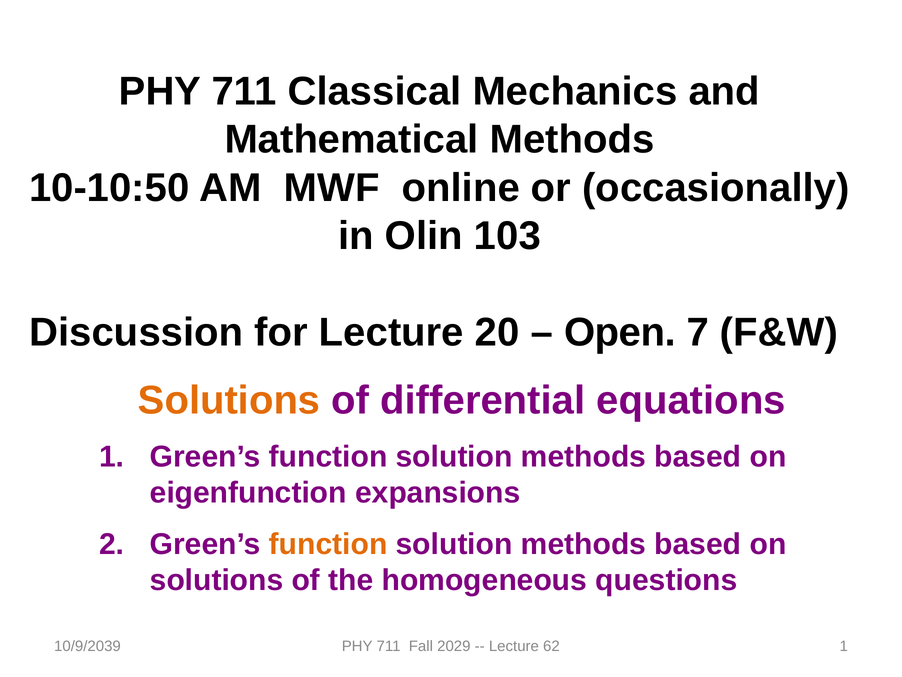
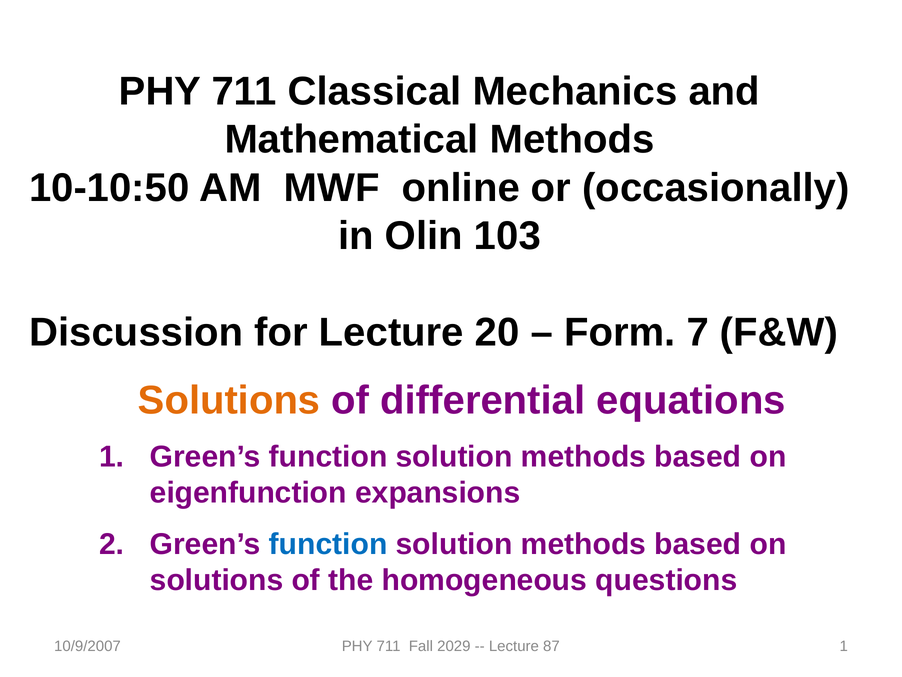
Open: Open -> Form (620, 332)
function colour: orange -> blue (328, 544)
10/9/2039: 10/9/2039 -> 10/9/2007 (87, 646)
62: 62 -> 87 (551, 646)
